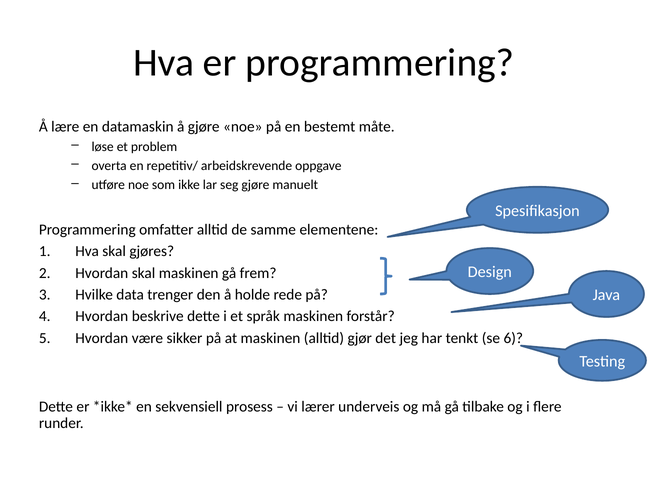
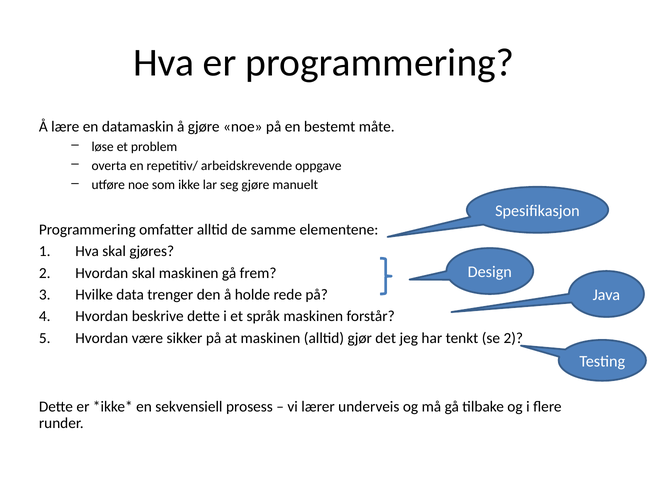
se 6: 6 -> 2 (513, 338)
